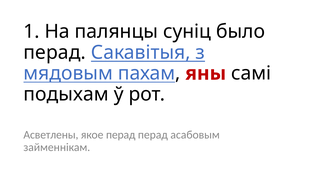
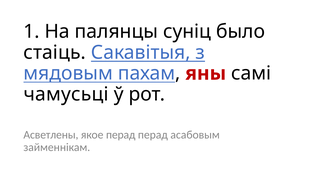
перад: перад -> стаіць (55, 52)
подыхам: подыхам -> чамусьці (66, 94)
